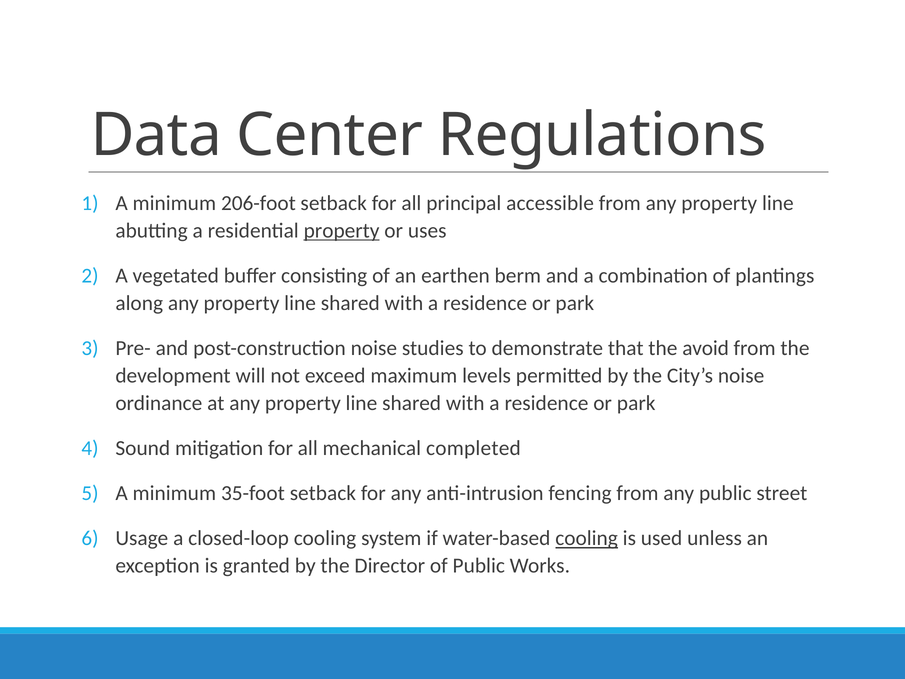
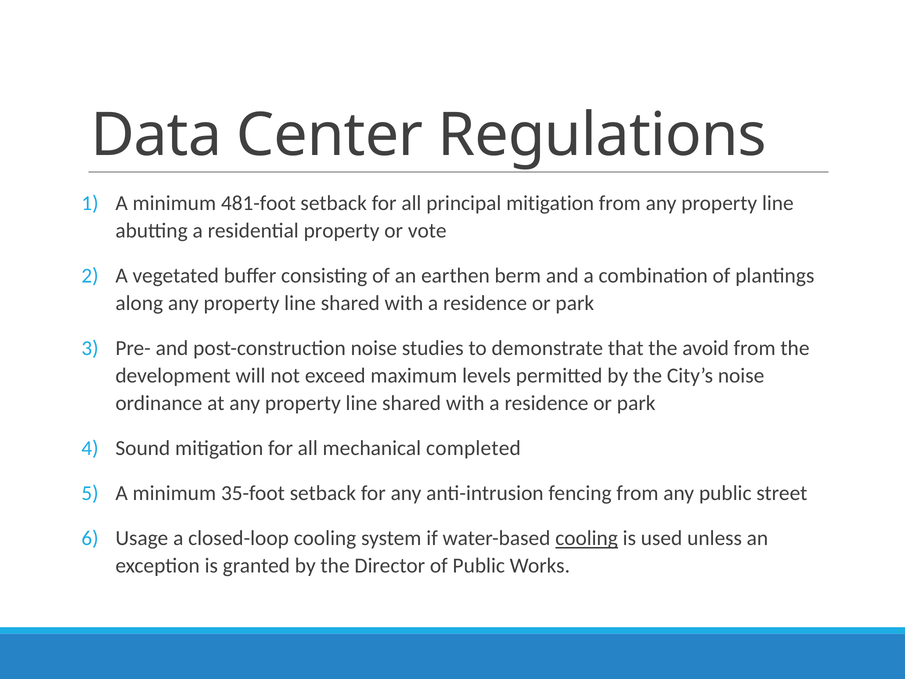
206-foot: 206-foot -> 481-foot (258, 203)
principal accessible: accessible -> mitigation (550, 203)
property underline: present -> none (342, 231)
uses: uses -> vote (427, 231)
